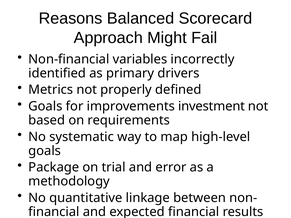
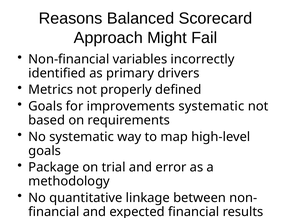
improvements investment: investment -> systematic (211, 106)
